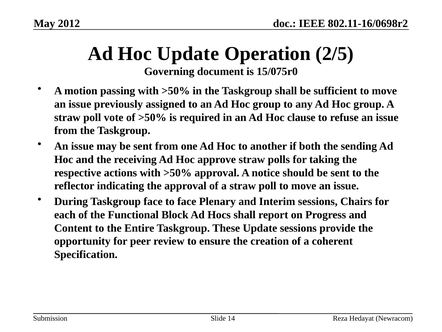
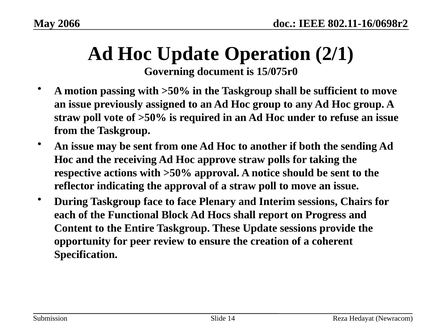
2012: 2012 -> 2066 (69, 24)
2/5: 2/5 -> 2/1 (335, 54)
clause: clause -> under (301, 117)
